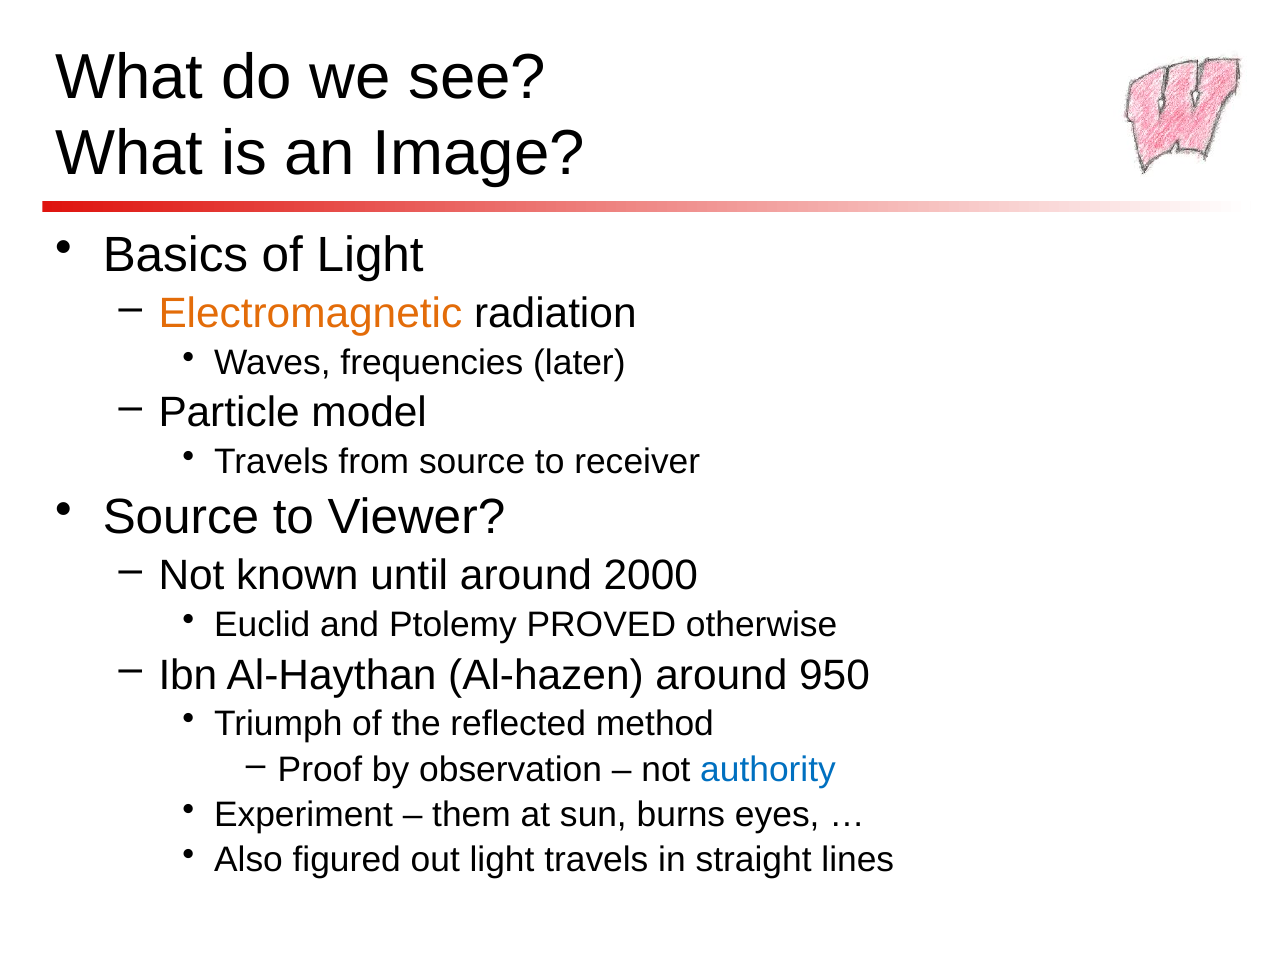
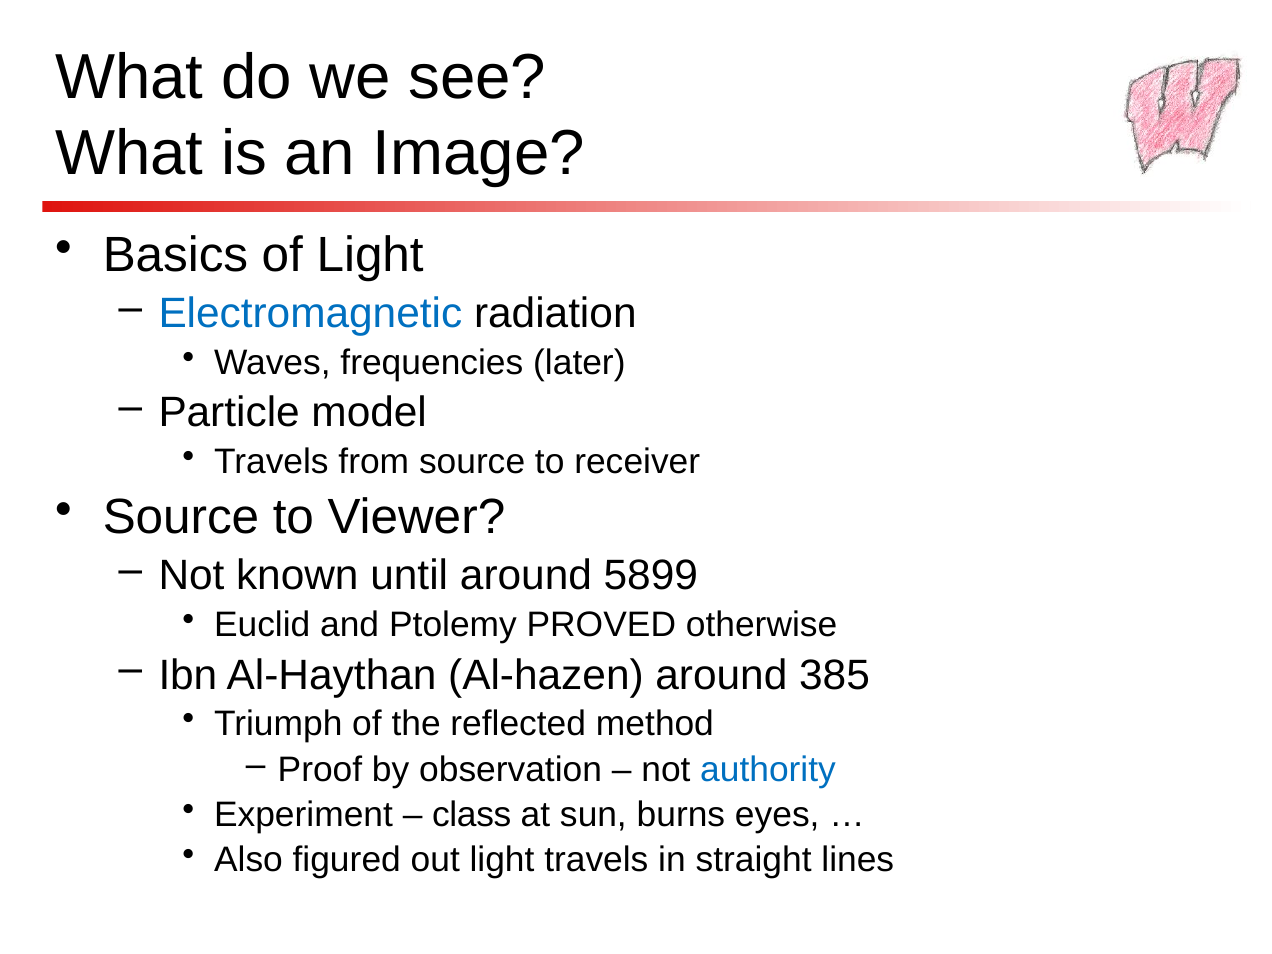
Electromagnetic colour: orange -> blue (310, 314)
2000: 2000 -> 5899 (651, 576)
950: 950 -> 385 (834, 675)
them: them -> class (472, 815)
